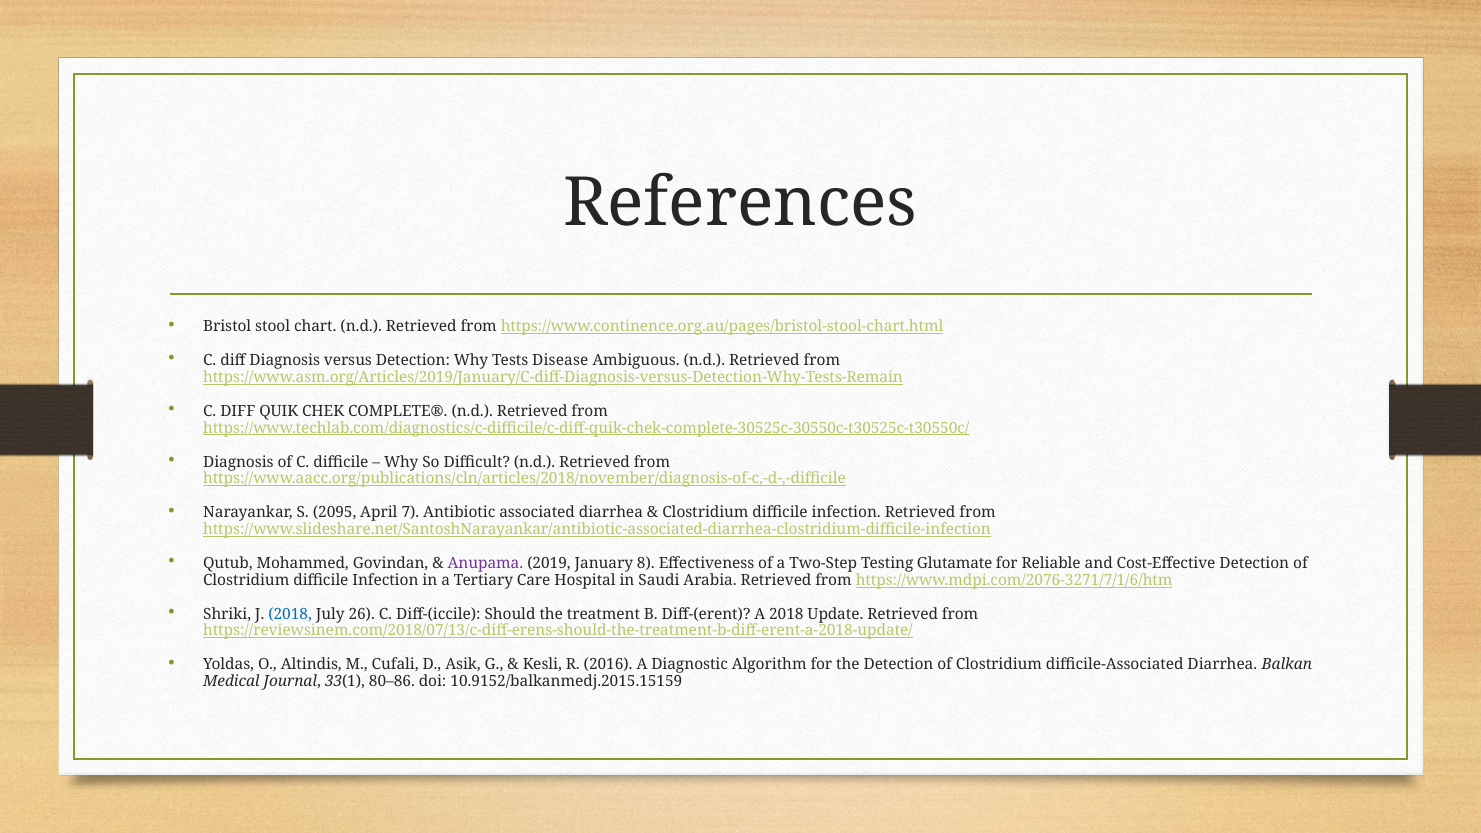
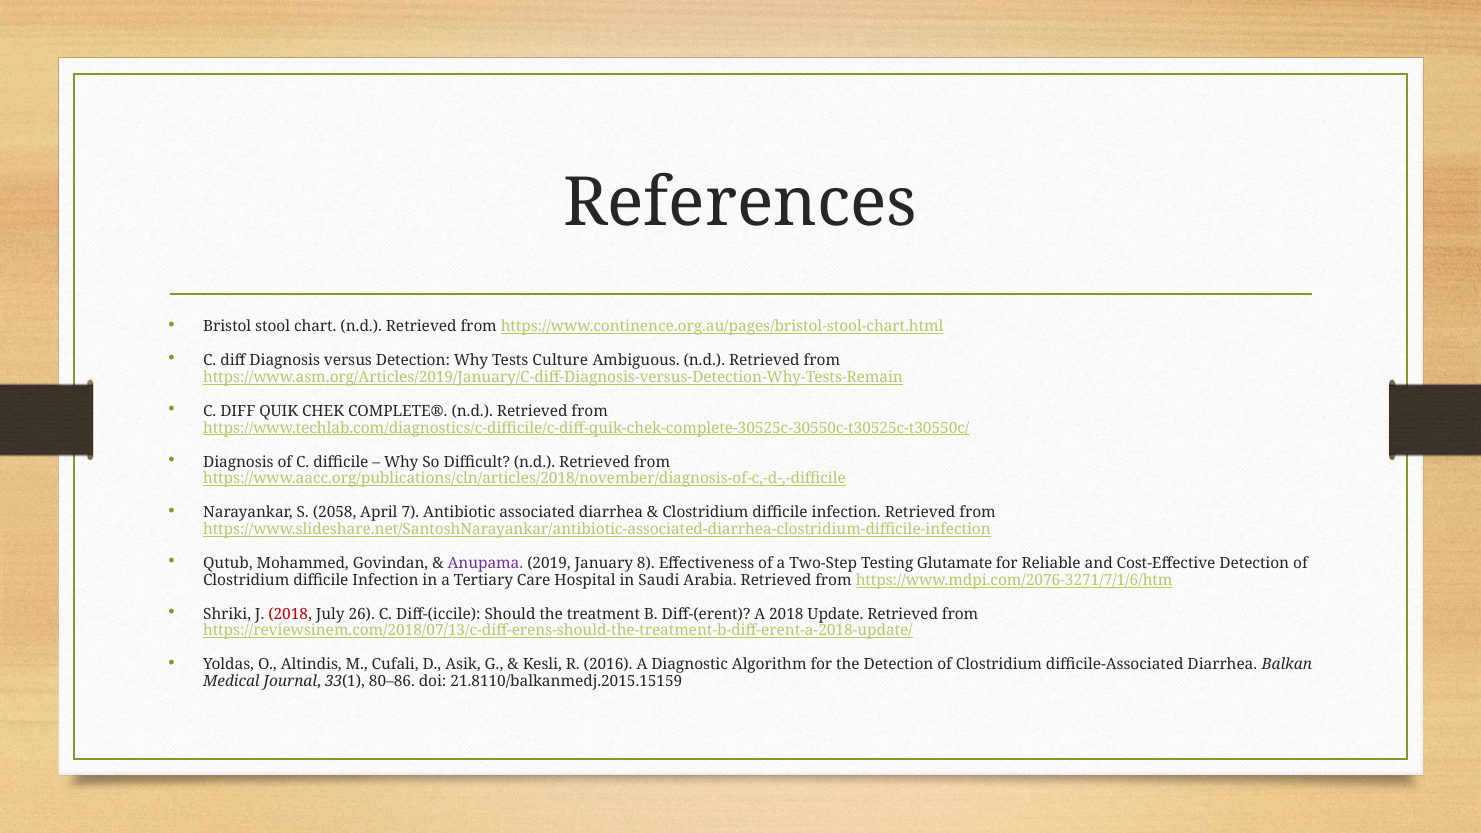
Disease: Disease -> Culture (560, 361)
2095: 2095 -> 2058 (335, 513)
2018 colour: blue -> red (290, 614)
10.9152/balkanmedj.2015.15159: 10.9152/balkanmedj.2015.15159 -> 21.8110/balkanmedj.2015.15159 (566, 682)
